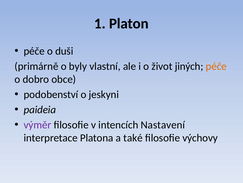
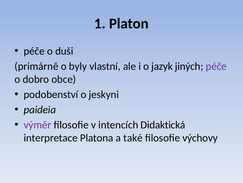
život: život -> jazyk (162, 66)
péče colour: orange -> purple (216, 66)
Nastavení: Nastavení -> Didaktická (163, 124)
